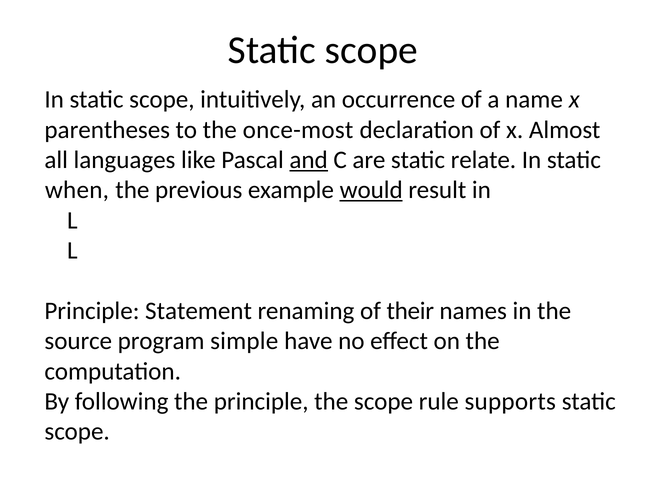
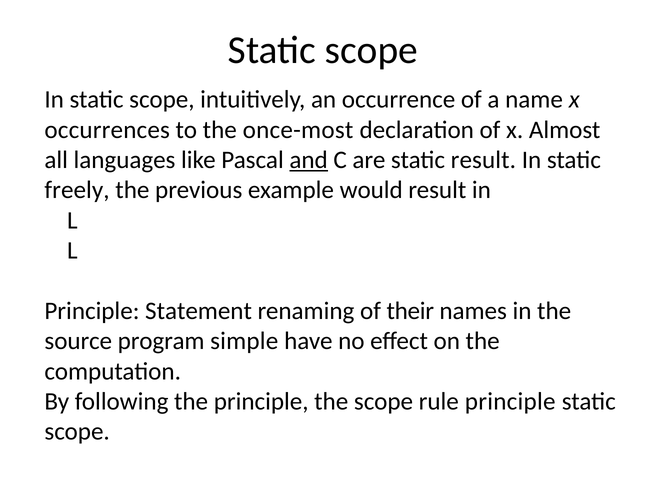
parentheses: parentheses -> occurrences (107, 130)
static relate: relate -> result (483, 160)
when: when -> freely (77, 190)
would underline: present -> none (371, 190)
rule supports: supports -> principle (510, 401)
